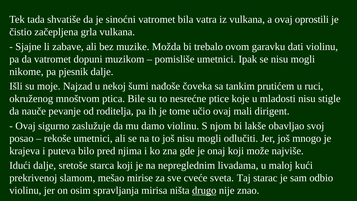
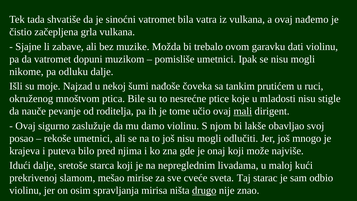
oprostili: oprostili -> nađemo (312, 19)
pjesnik: pjesnik -> odluku (73, 72)
mali underline: none -> present (243, 111)
